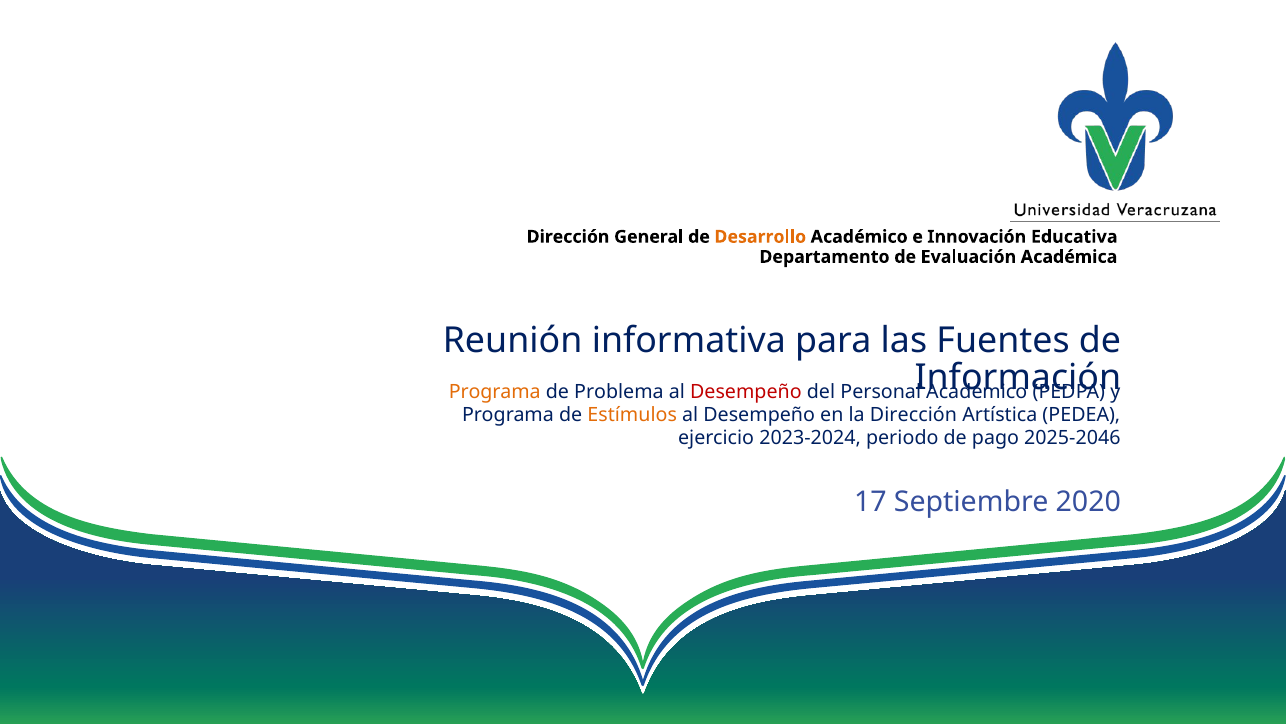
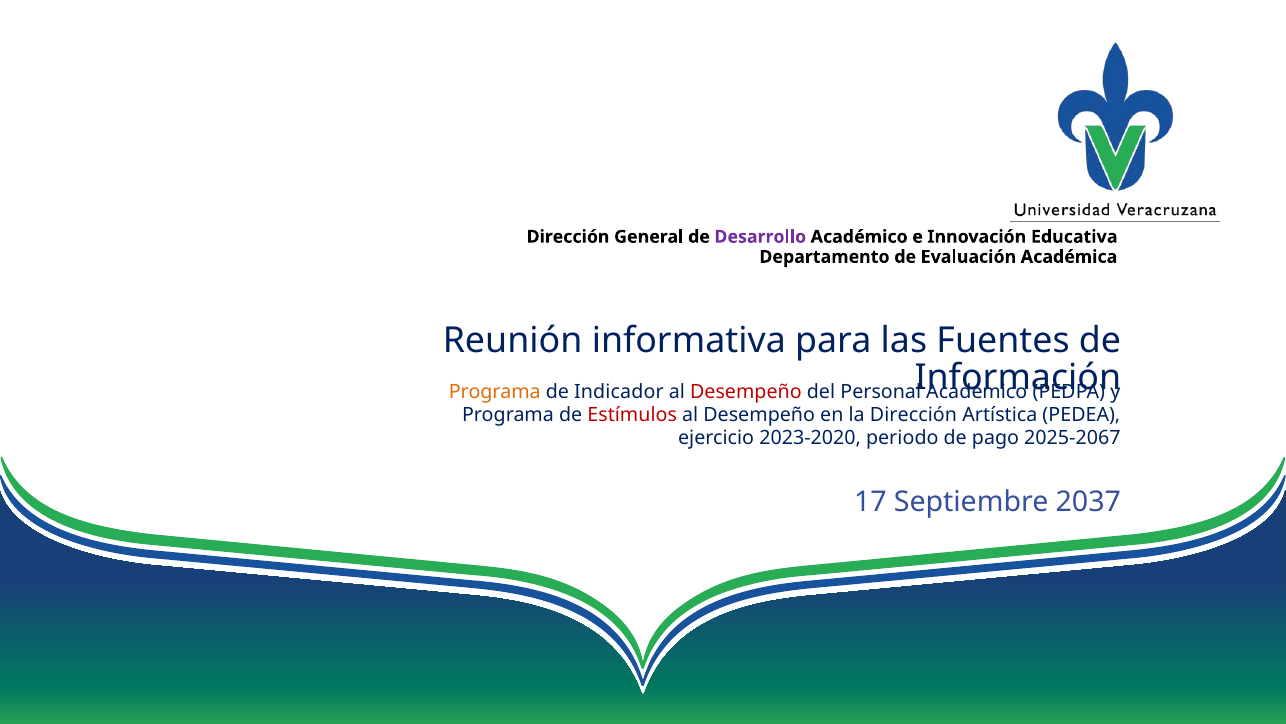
Desarrollo colour: orange -> purple (760, 237)
Problema: Problema -> Indicador (619, 392)
Estímulos colour: orange -> red (632, 415)
2023-2024: 2023-2024 -> 2023-2020 (810, 438)
2025-2046: 2025-2046 -> 2025-2067 (1072, 438)
2020: 2020 -> 2037 (1088, 502)
